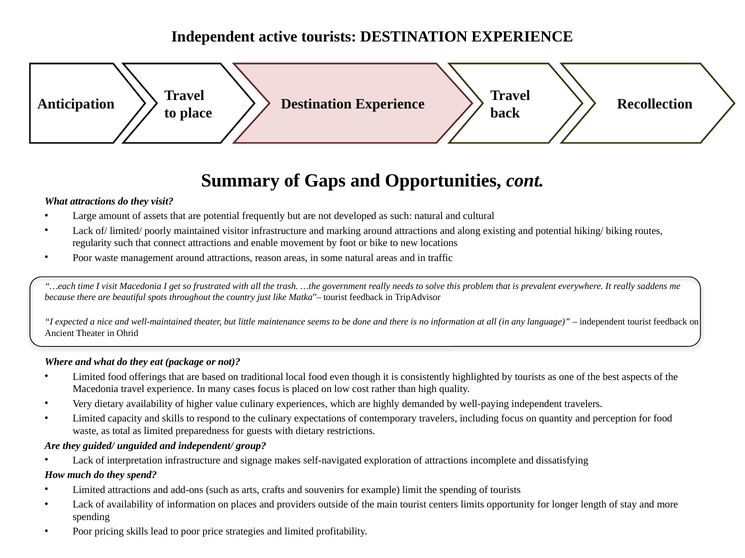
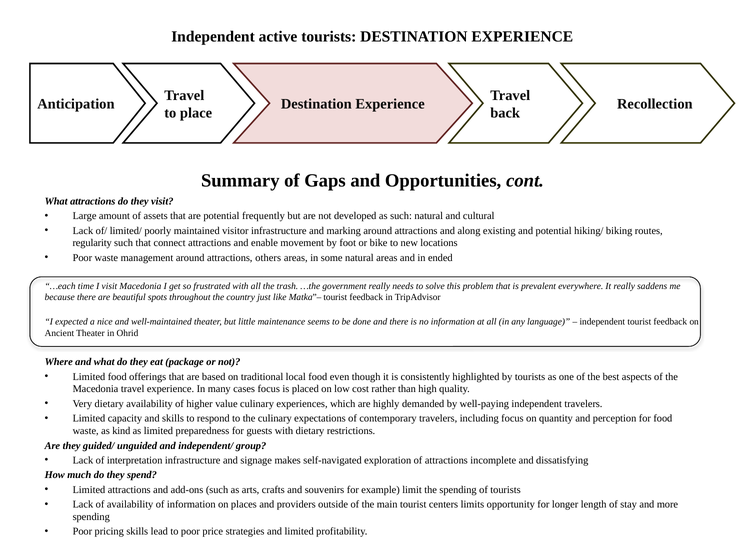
reason: reason -> others (268, 258)
traffic: traffic -> ended (440, 258)
total: total -> kind (121, 431)
